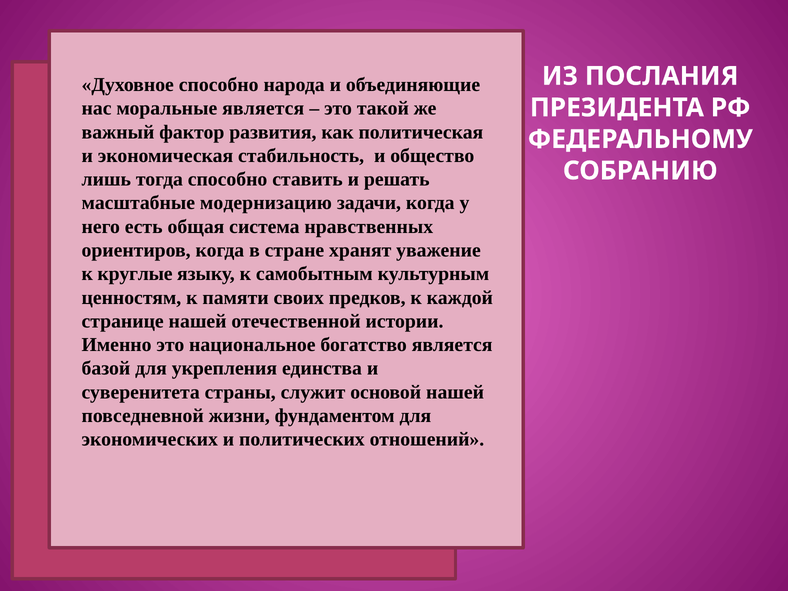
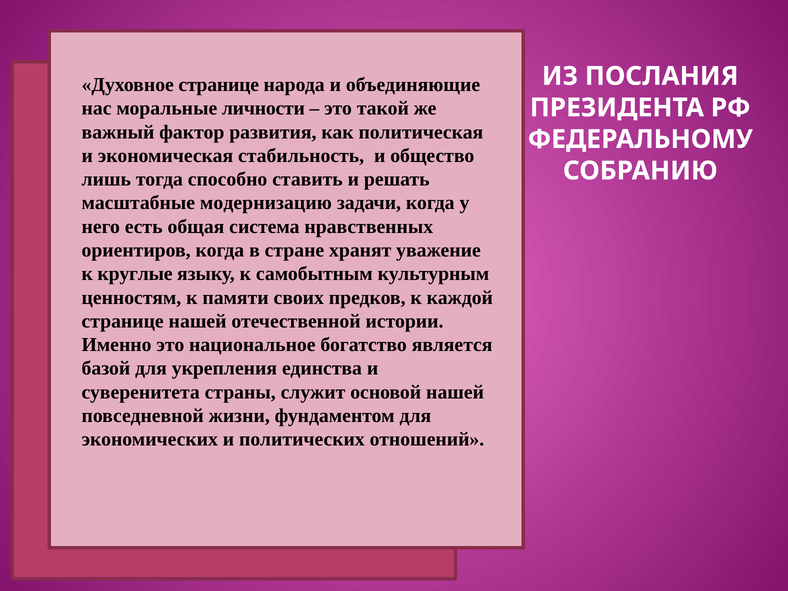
Духовное способно: способно -> странице (219, 85)
моральные является: является -> личности (263, 108)
